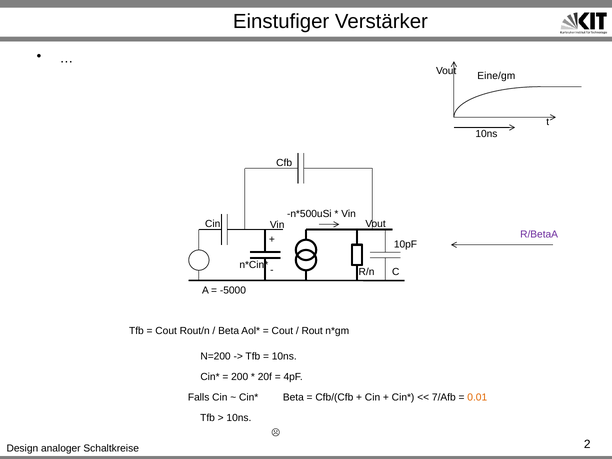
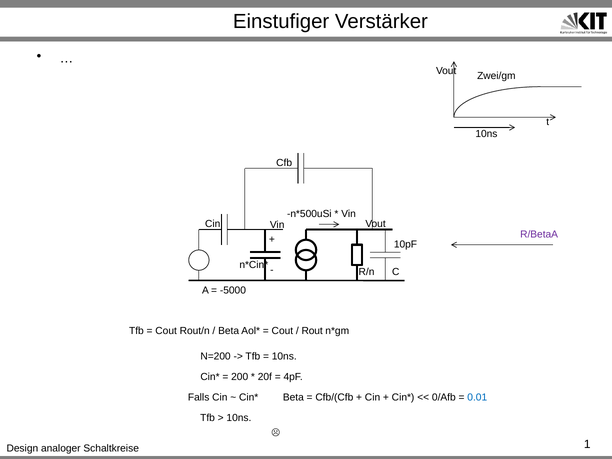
Eine/gm: Eine/gm -> Zwei/gm (496, 76)
7/Afb: 7/Afb -> 0/Afb (444, 397)
0.01 colour: orange -> blue (477, 397)
2: 2 -> 1 (587, 445)
